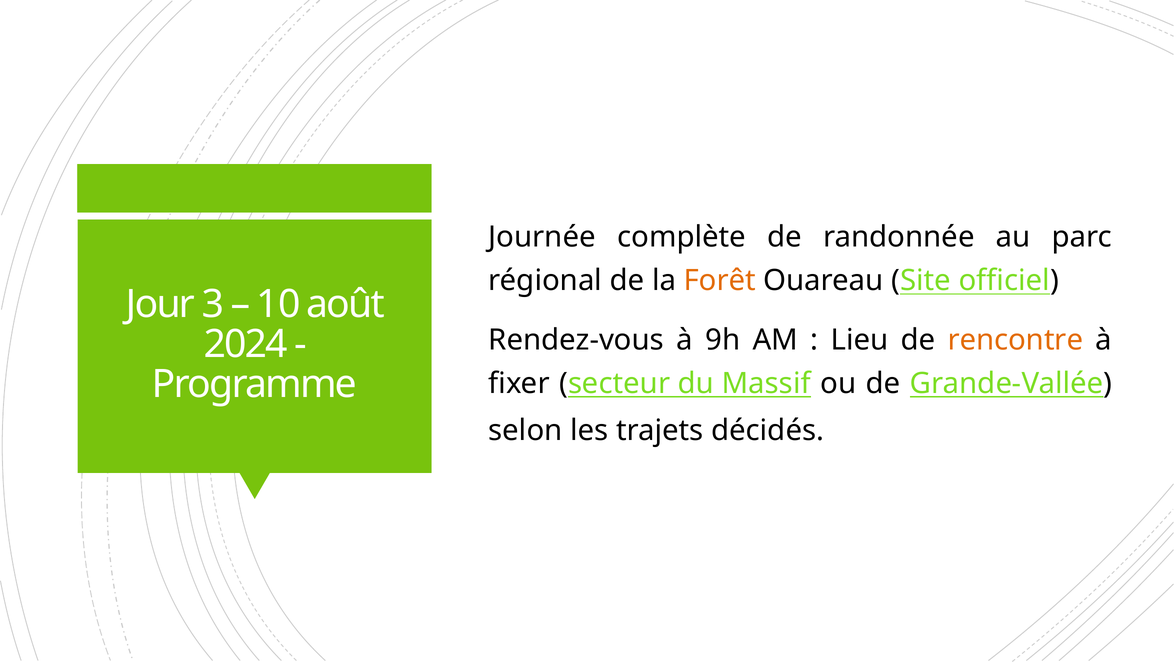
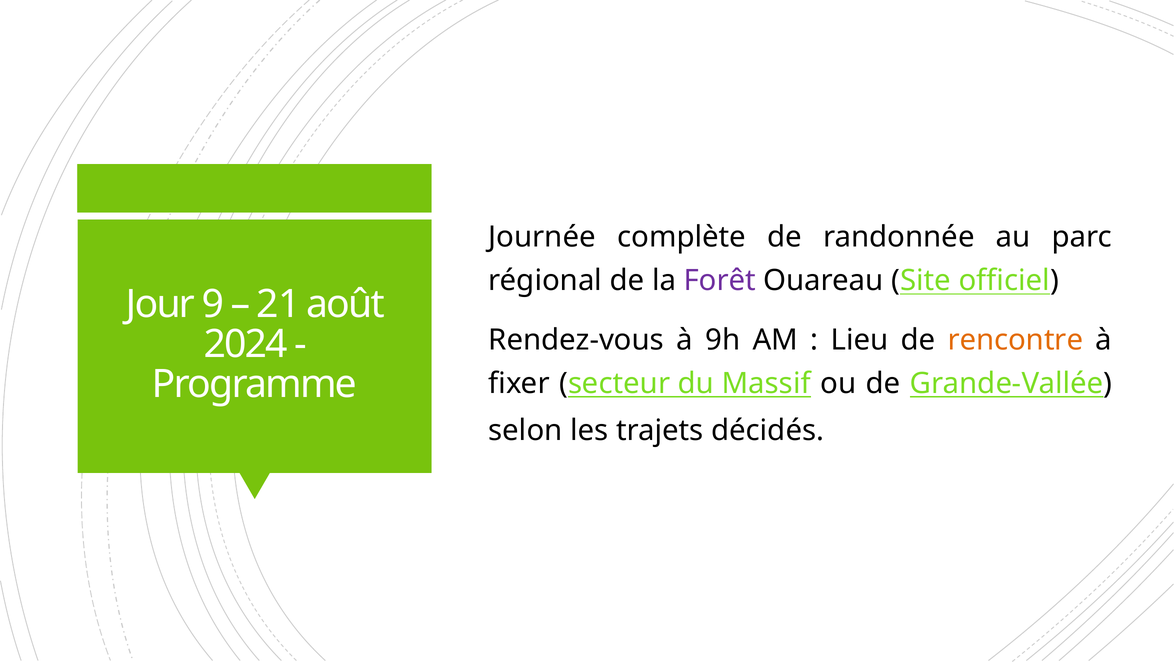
Forêt colour: orange -> purple (720, 280)
3: 3 -> 9 (213, 304)
10: 10 -> 21 (278, 304)
